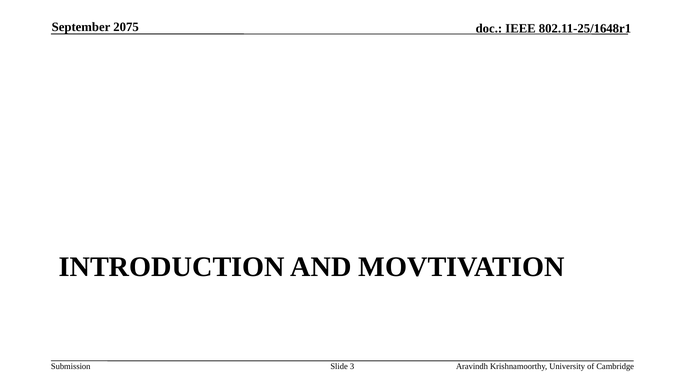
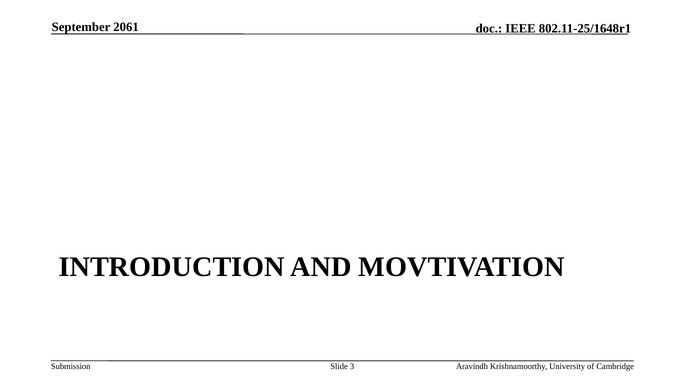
2075: 2075 -> 2061 (126, 27)
